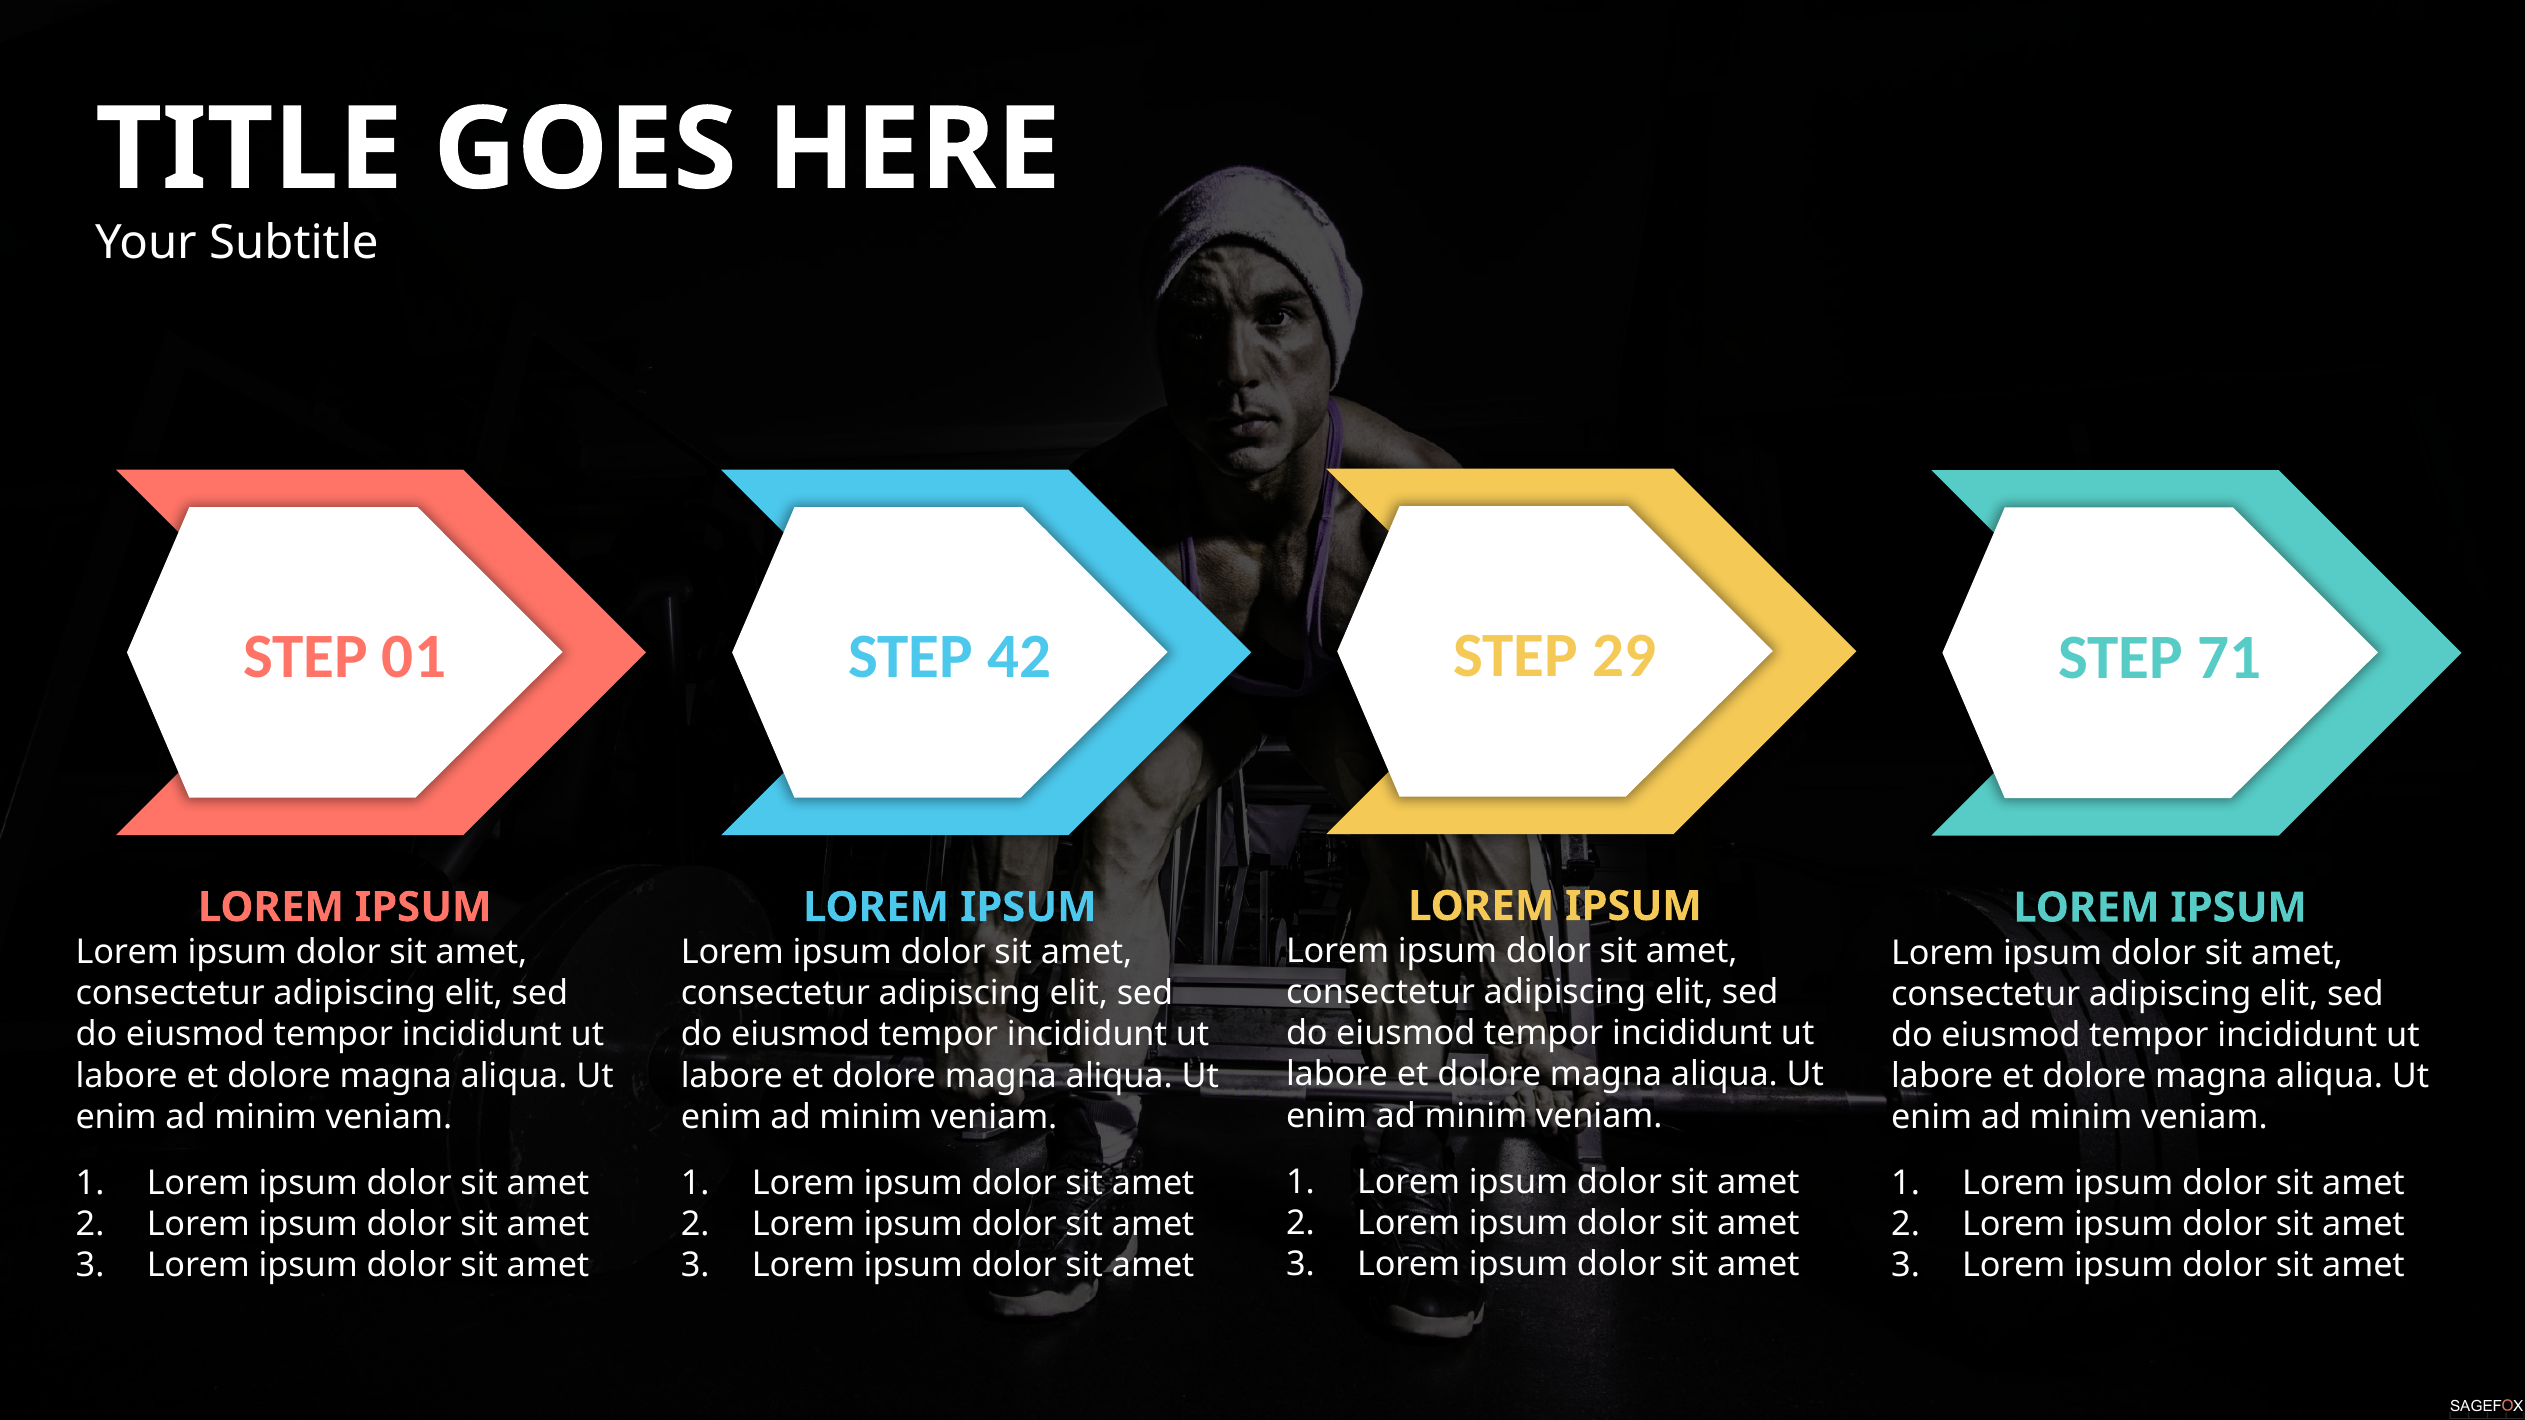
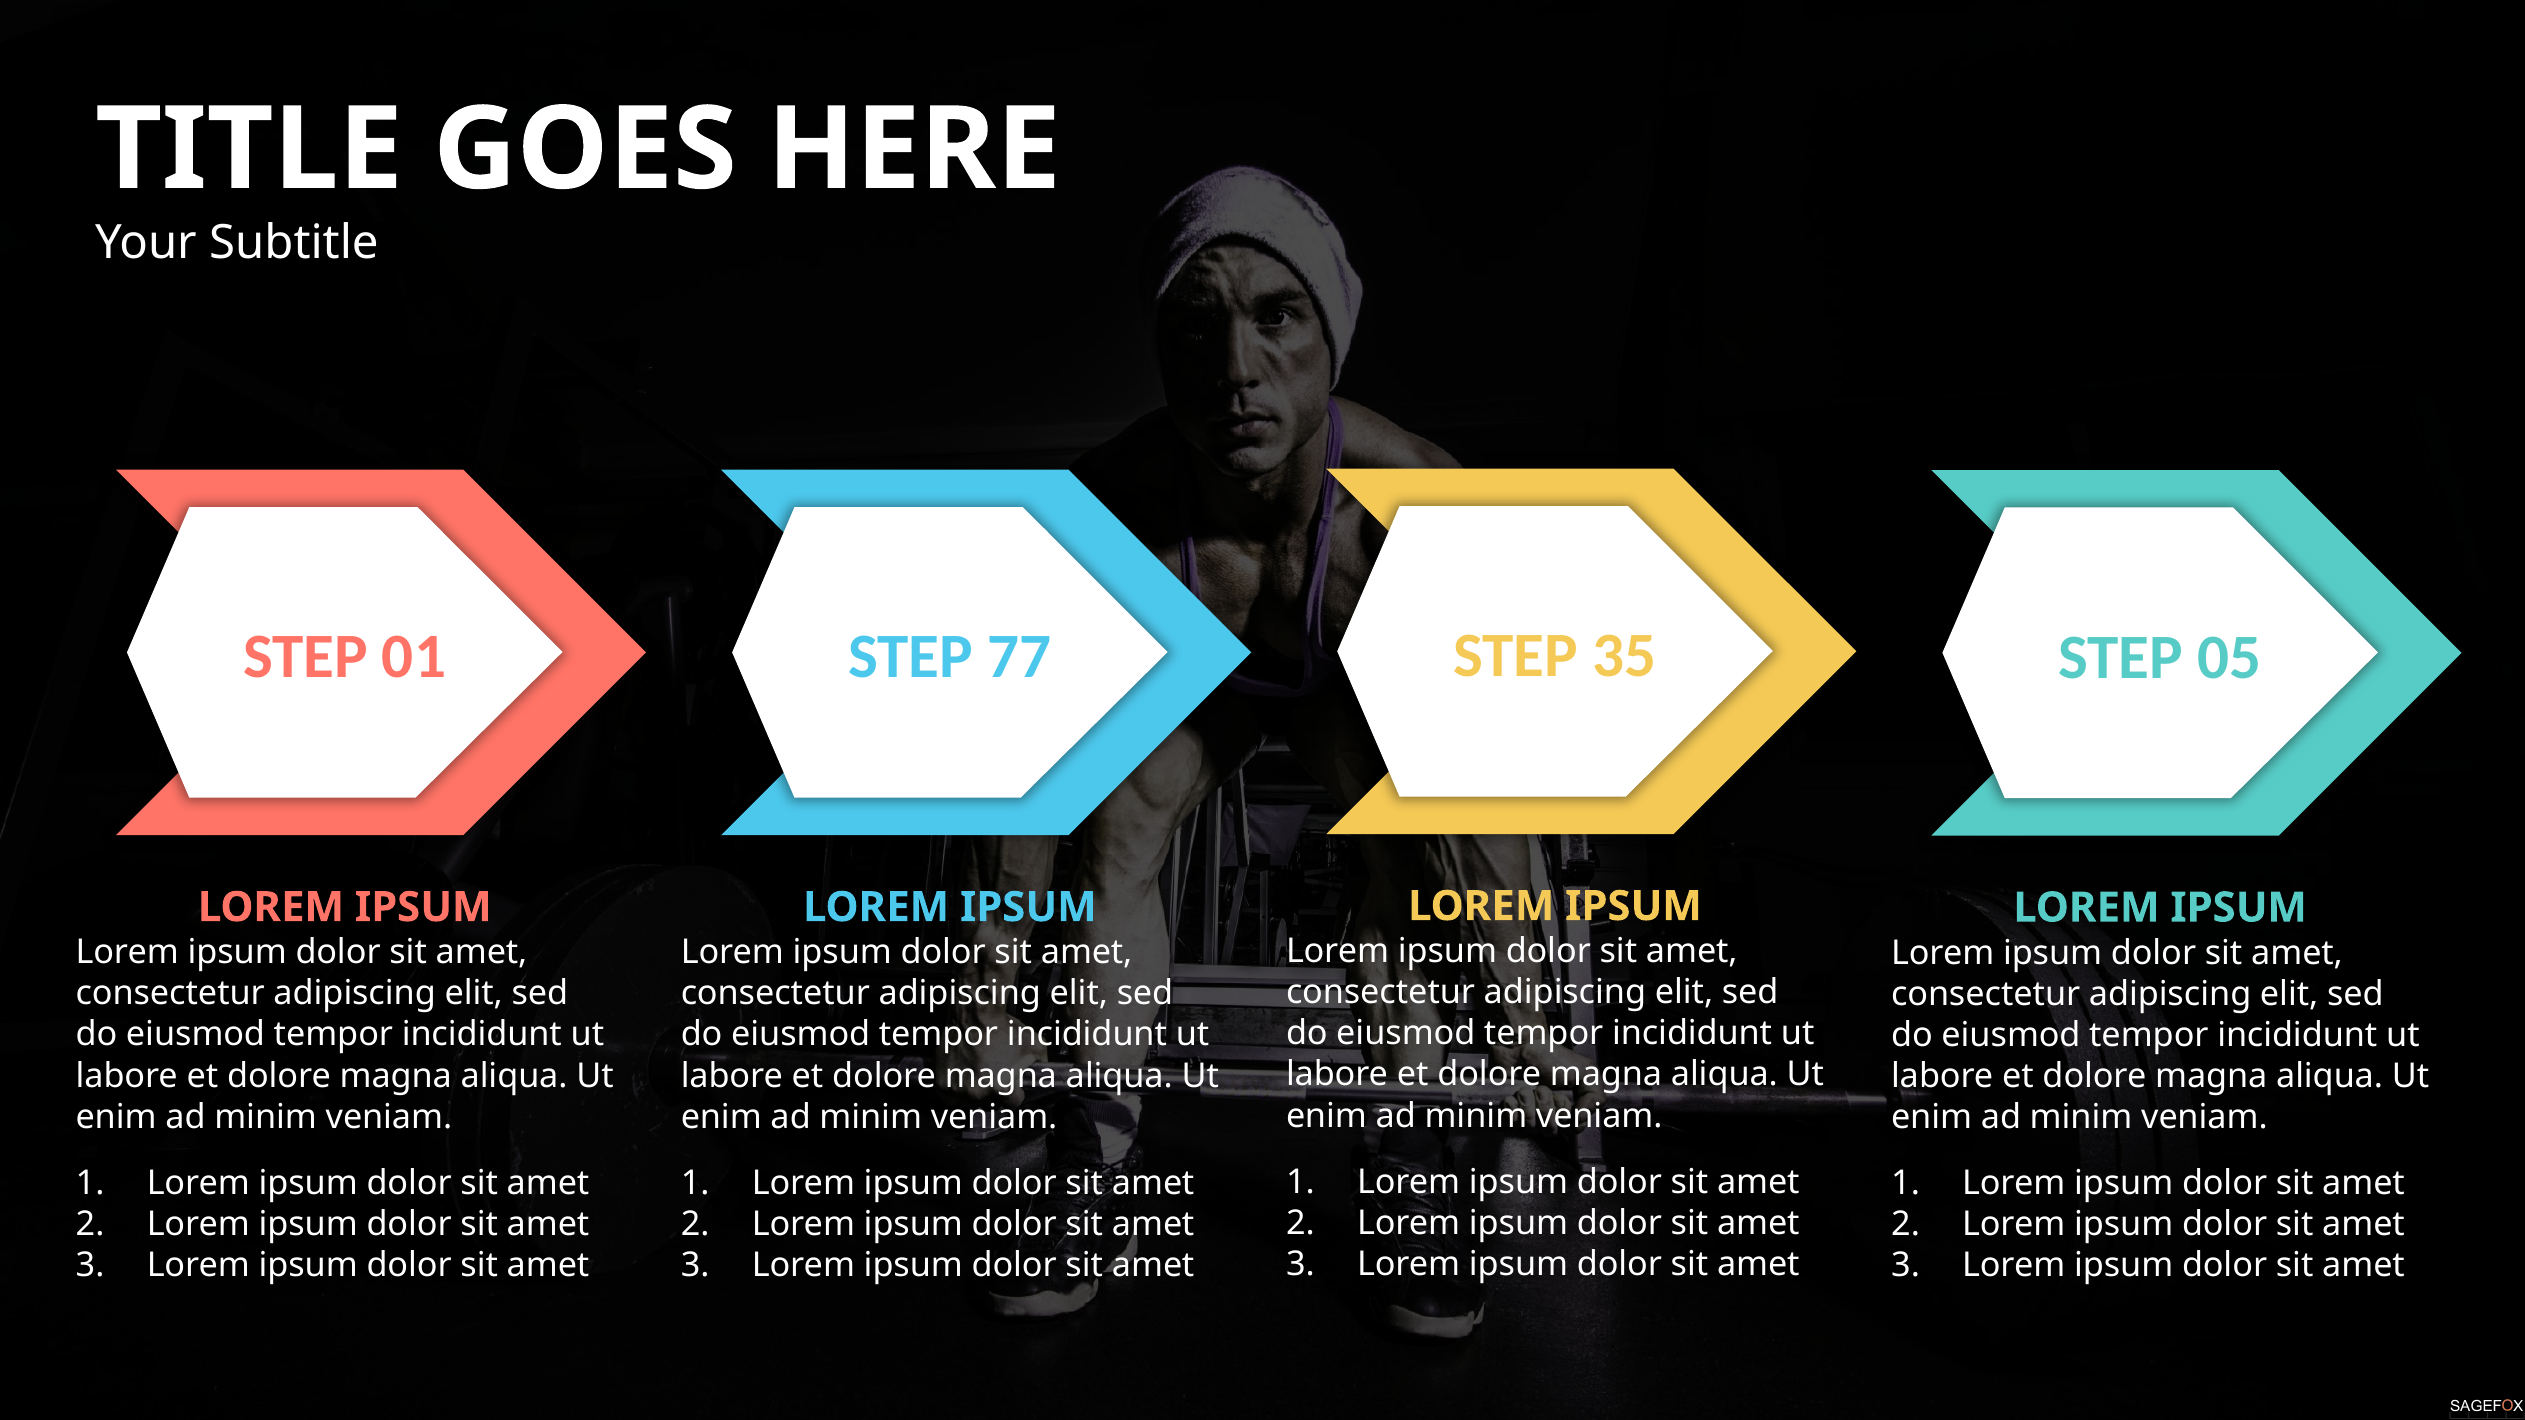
29: 29 -> 35 (1624, 656)
42: 42 -> 77 (1019, 657)
71: 71 -> 05 (2229, 657)
